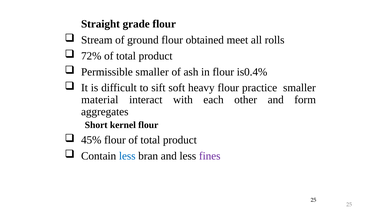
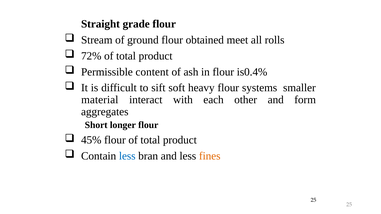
Permissible smaller: smaller -> content (152, 72)
practice: practice -> systems (260, 88)
kernel: kernel -> longer (123, 125)
fines colour: purple -> orange (210, 156)
